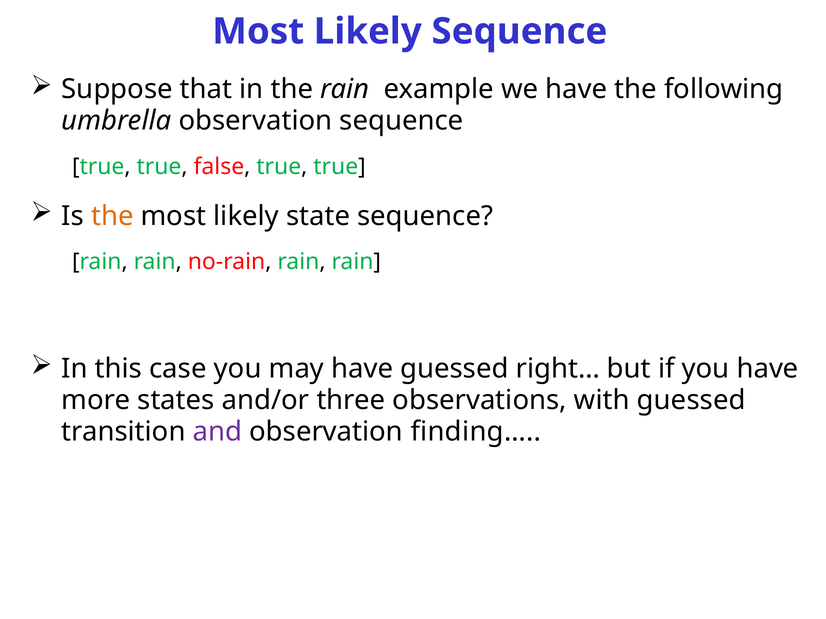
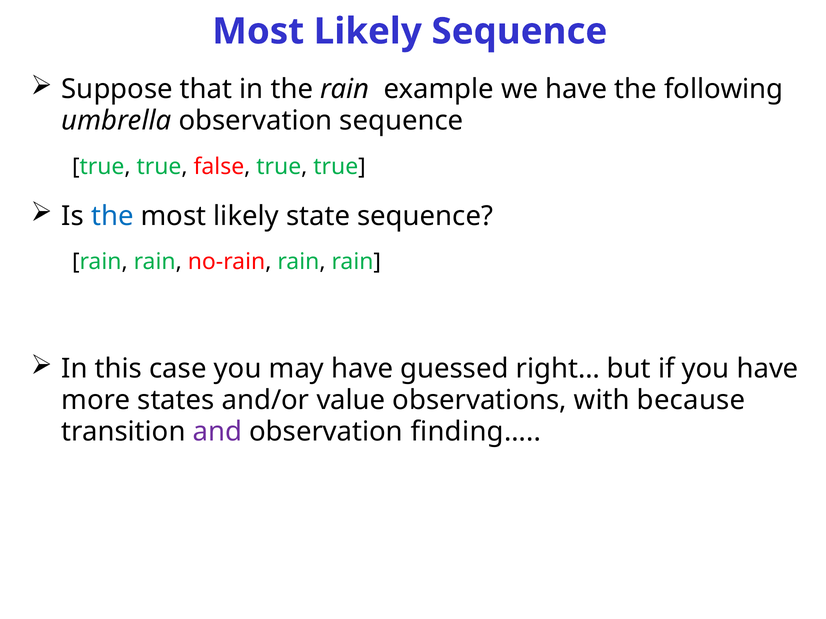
the colour: orange -> blue (112, 216)
three: three -> value (351, 400)
with guessed: guessed -> because (691, 400)
